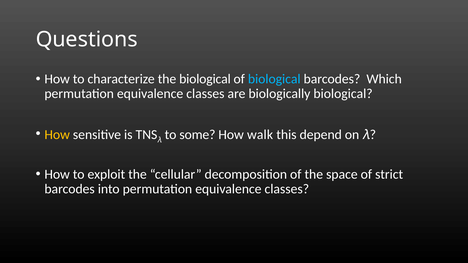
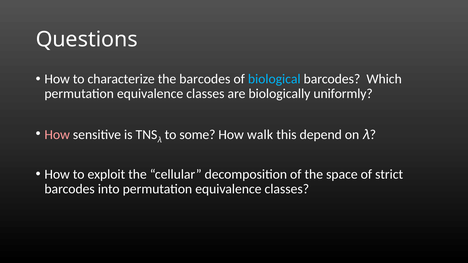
the biological: biological -> barcodes (205, 79)
biologically biological: biological -> uniformly (343, 94)
How colour: yellow -> pink (57, 135)
